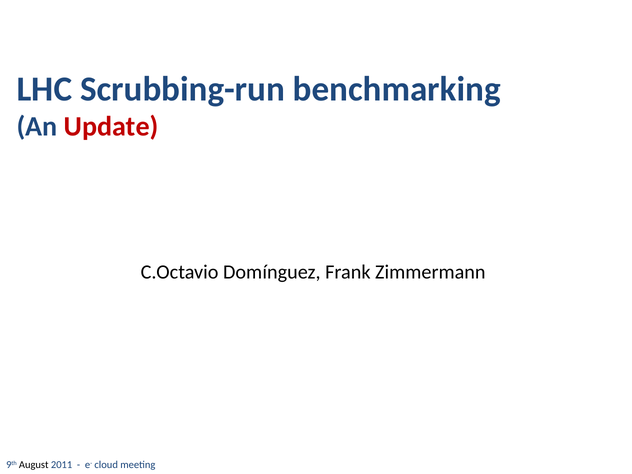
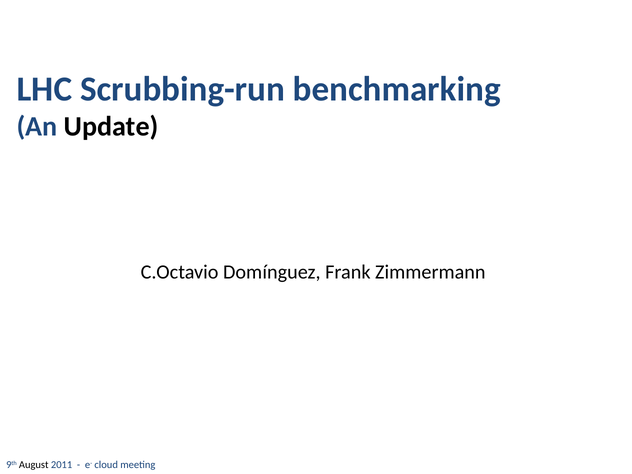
Update colour: red -> black (111, 126)
